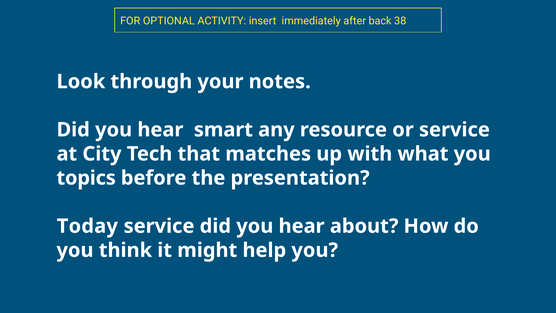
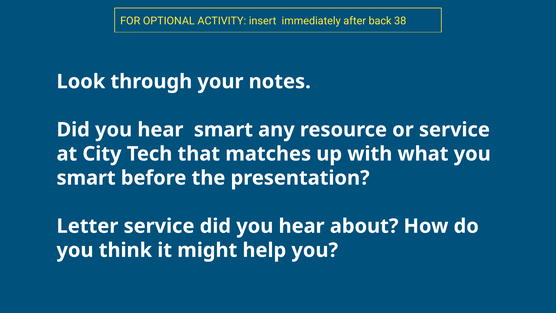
topics: topics -> smart (86, 178)
Today: Today -> Letter (87, 226)
